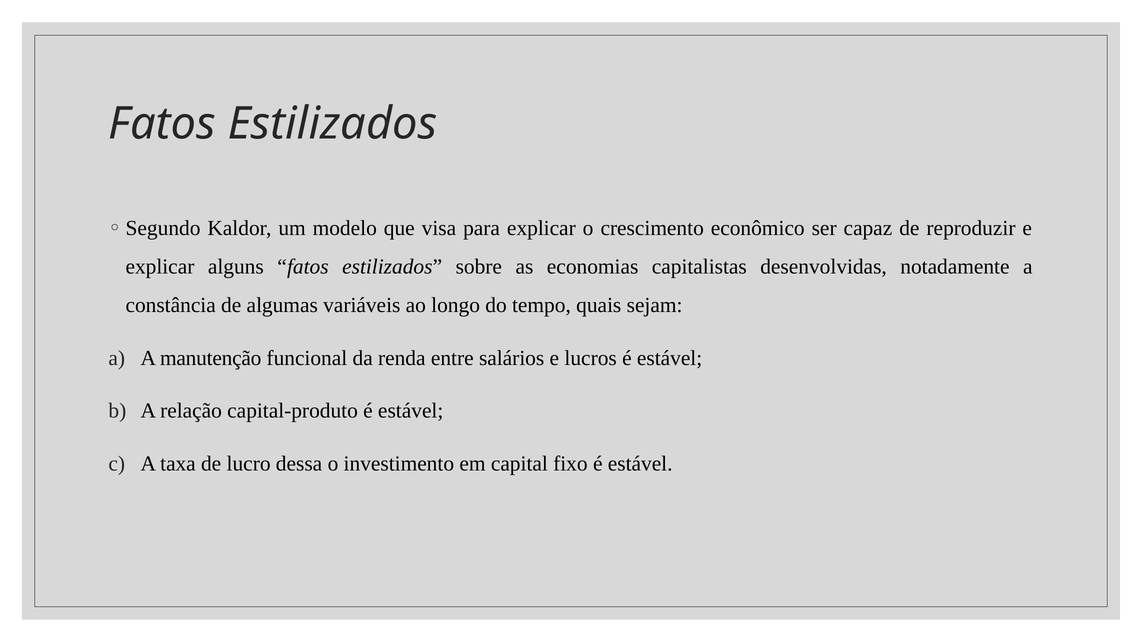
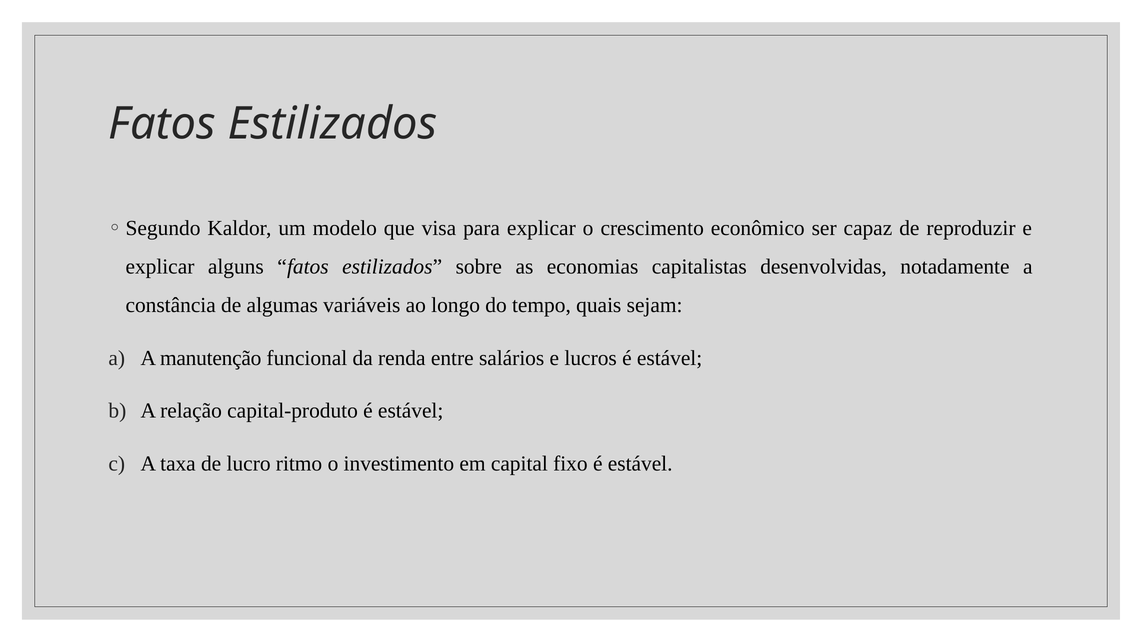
dessa: dessa -> ritmo (299, 464)
